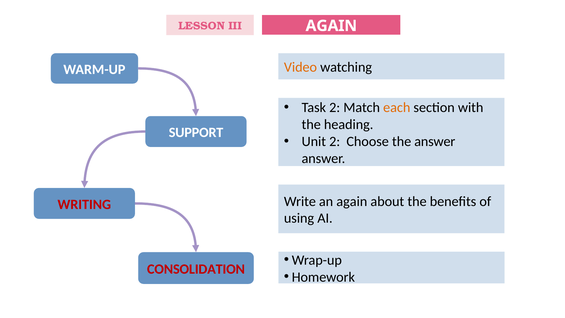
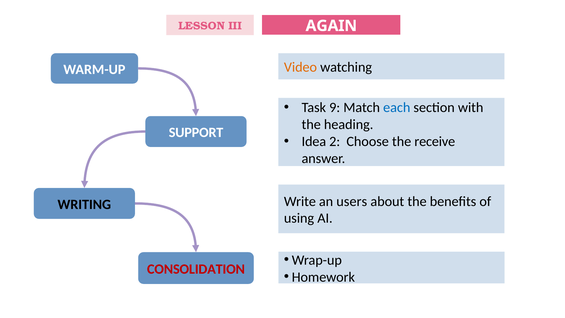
Task 2: 2 -> 9 (335, 107)
each colour: orange -> blue (397, 107)
Unit: Unit -> Idea (314, 141)
the answer: answer -> receive (435, 141)
WRITING colour: red -> black (84, 204)
an again: again -> users (352, 201)
